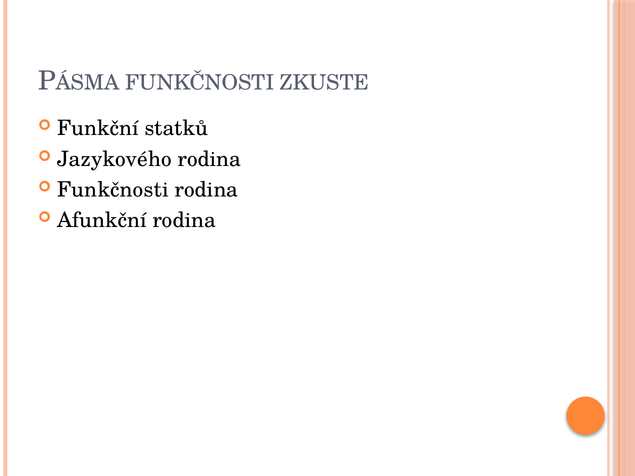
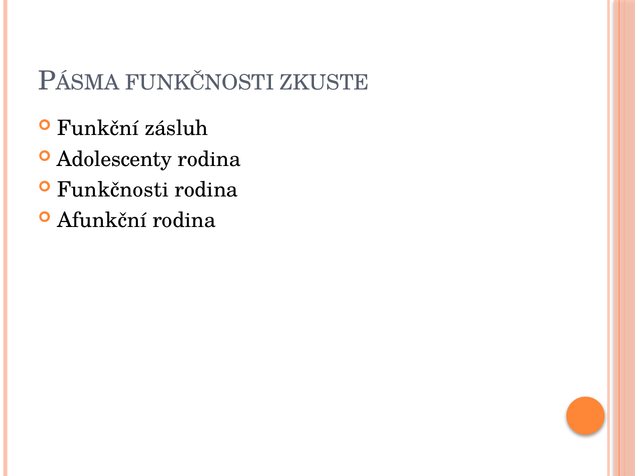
statků: statků -> zásluh (176, 128)
Jazykového: Jazykového -> Adolescenty (115, 159)
